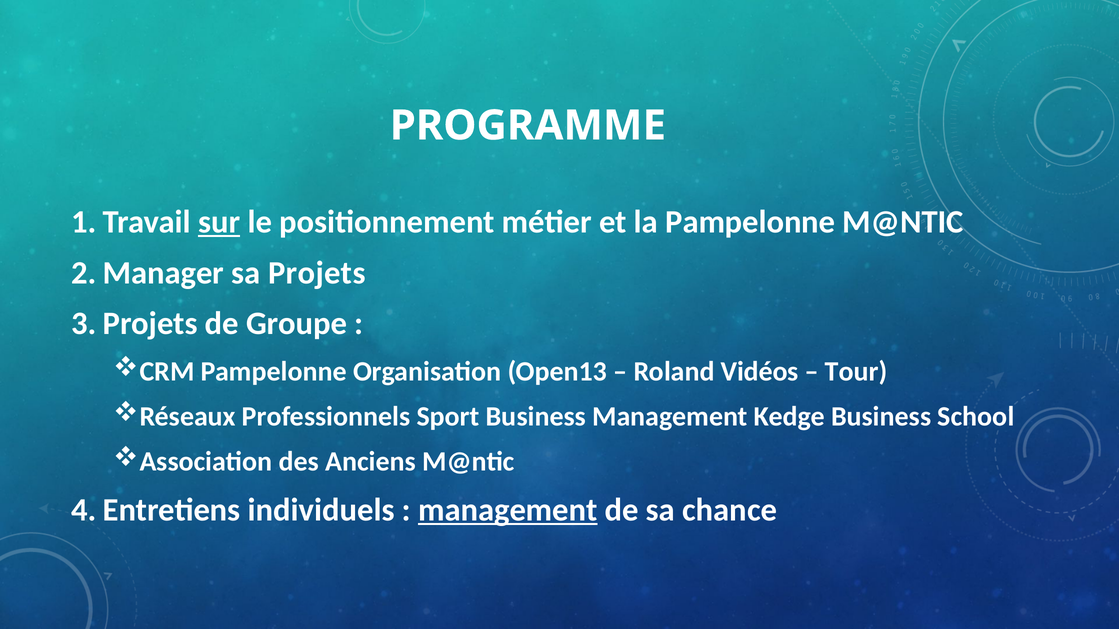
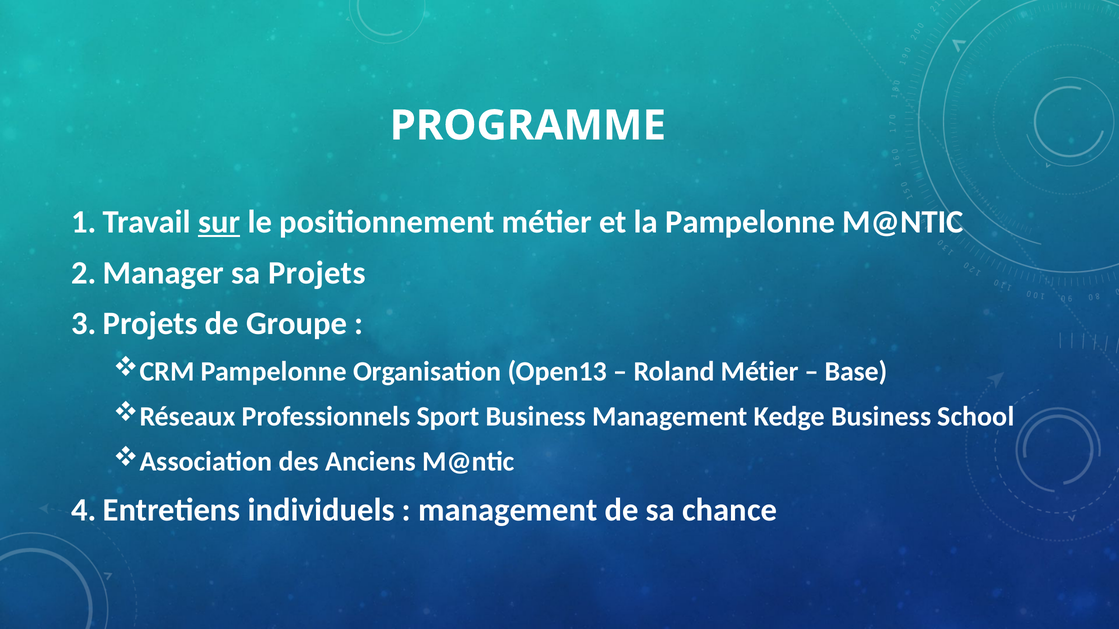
Roland Vidéos: Vidéos -> Métier (760, 372)
Tour: Tour -> Base (856, 372)
management underline: present -> none (508, 510)
